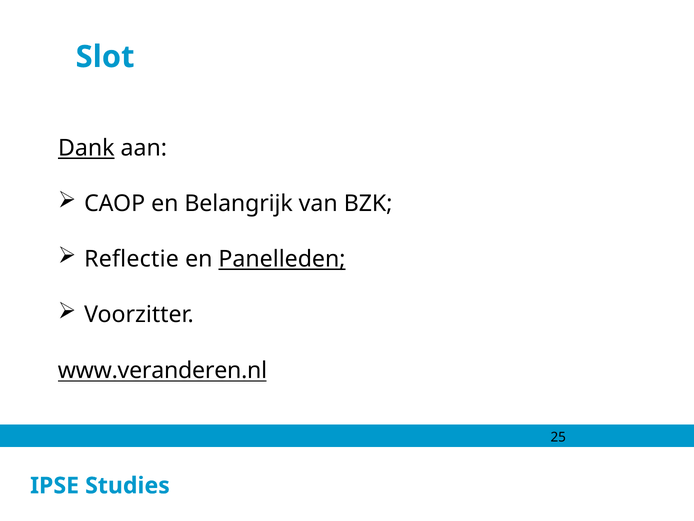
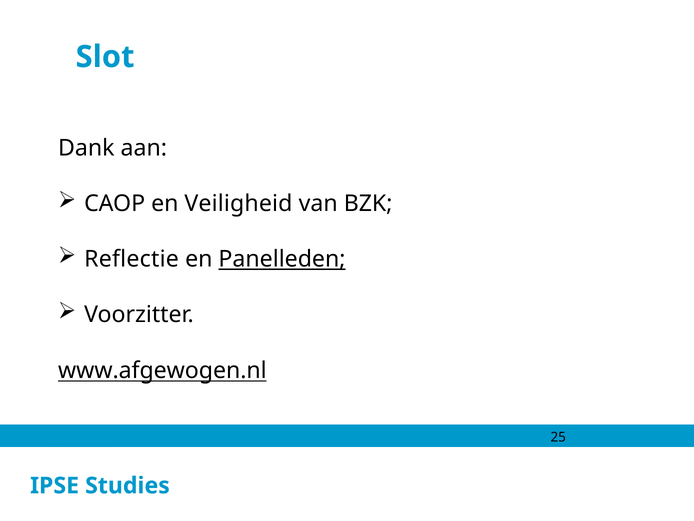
Dank underline: present -> none (86, 148)
Belangrijk: Belangrijk -> Veiligheid (238, 203)
www.veranderen.nl: www.veranderen.nl -> www.afgewogen.nl (162, 370)
